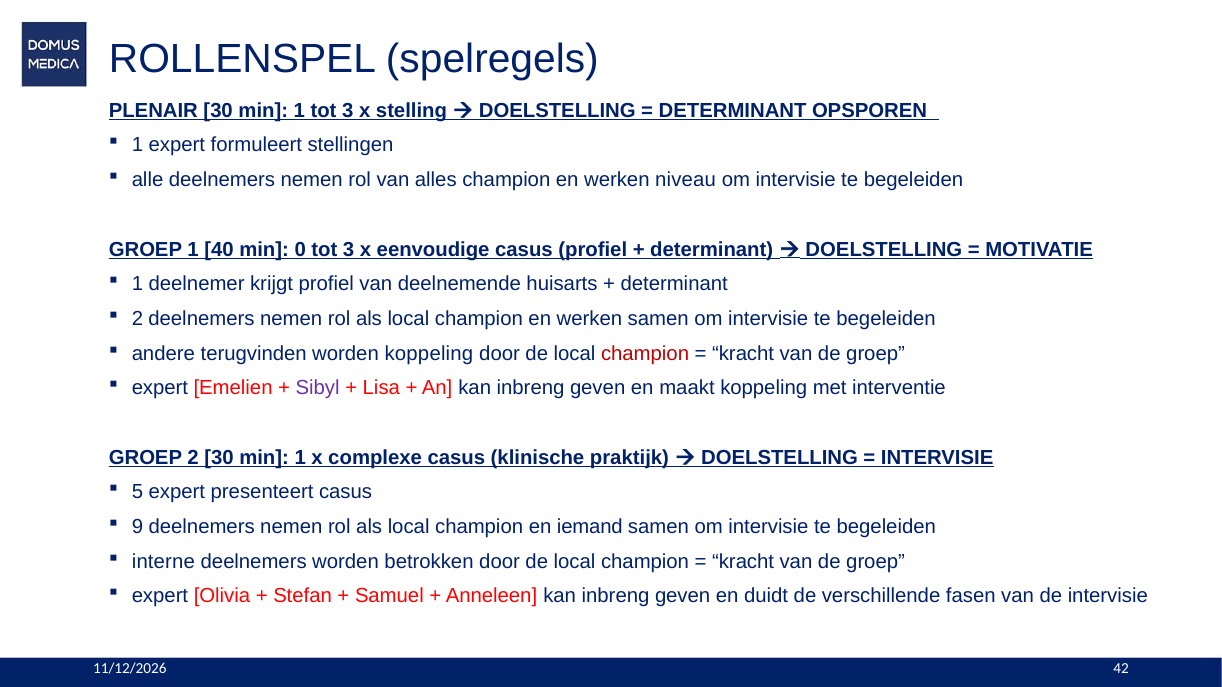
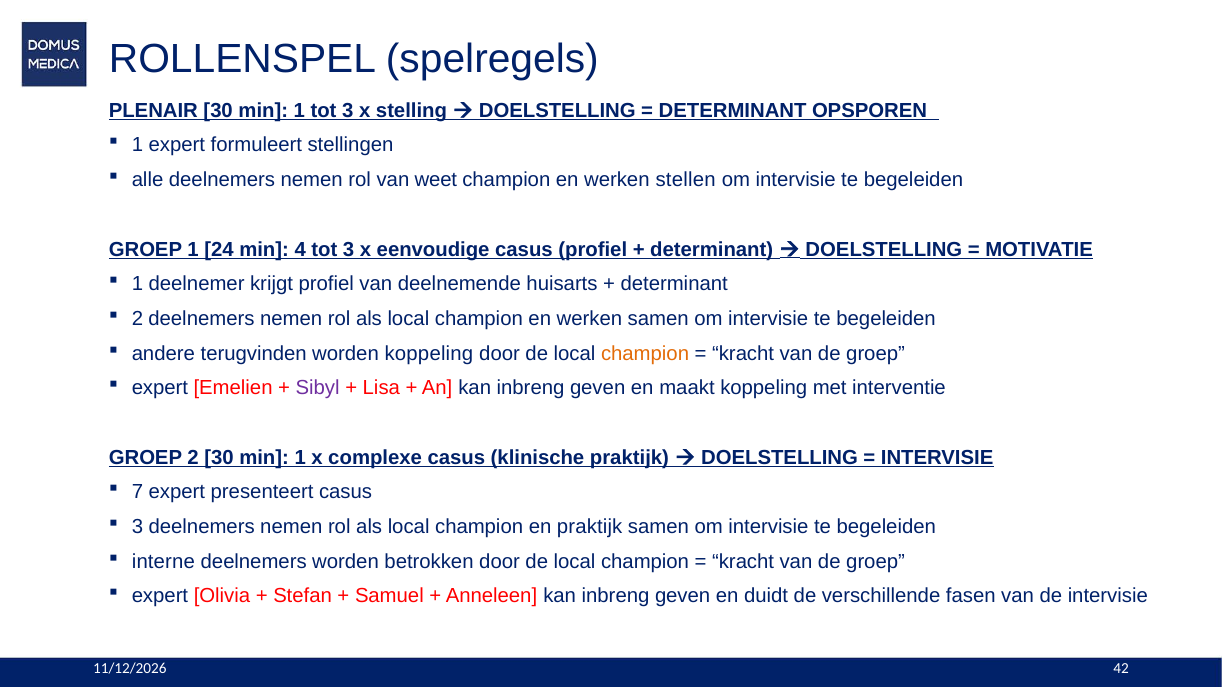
alles: alles -> weet (436, 180)
niveau: niveau -> stellen (686, 180)
40: 40 -> 24 (219, 249)
0: 0 -> 4 (300, 249)
champion colour: red -> orange (645, 354)
5: 5 -> 7 (138, 492)
9: 9 -> 3 (138, 527)
en iemand: iemand -> praktijk (590, 527)
